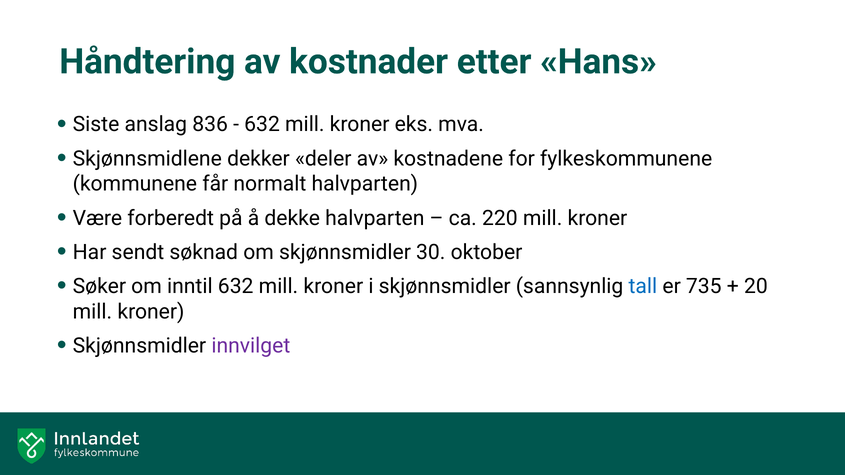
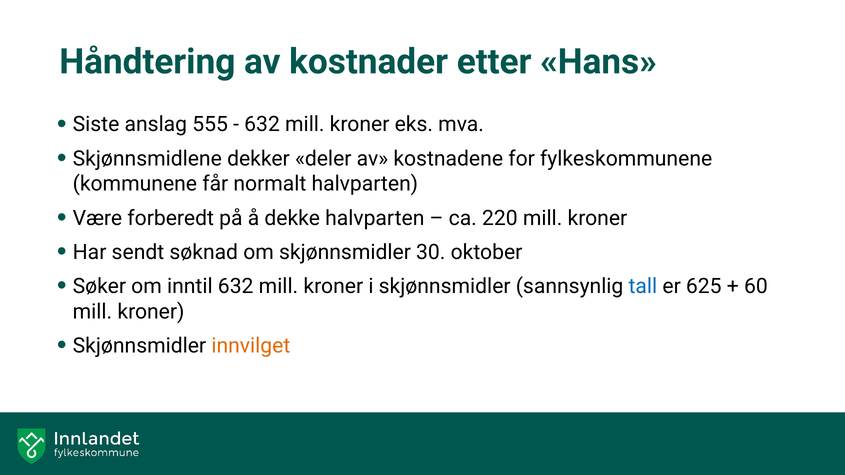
836: 836 -> 555 (210, 125)
735: 735 -> 625 (704, 287)
20: 20 -> 60 (756, 287)
innvilget colour: purple -> orange (251, 346)
